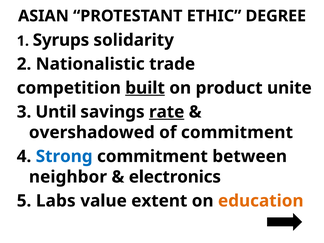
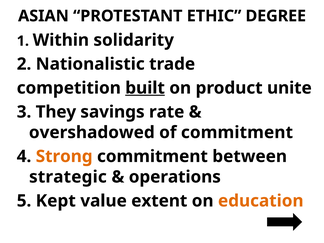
Syrups: Syrups -> Within (61, 40)
Until: Until -> They (56, 112)
rate underline: present -> none (167, 112)
Strong colour: blue -> orange (64, 156)
neighbor: neighbor -> strategic (68, 177)
electronics: electronics -> operations (175, 177)
Labs: Labs -> Kept (56, 201)
